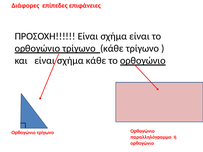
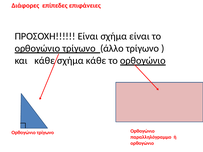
κάθε: κάθε -> άλλο (112, 49)
και είναι: είναι -> κάθε (45, 61)
